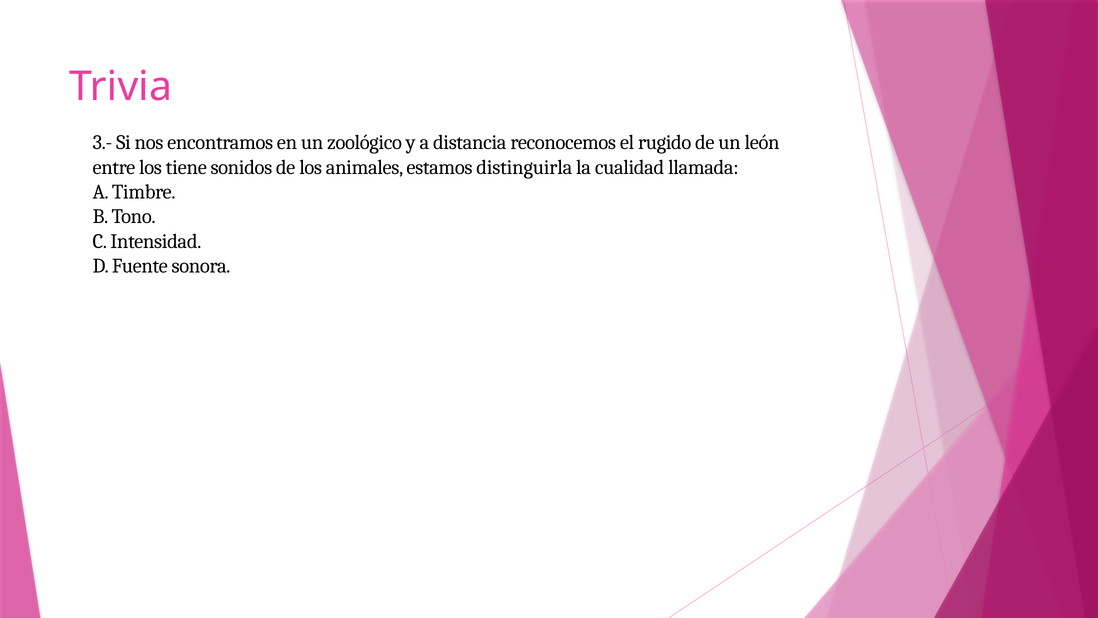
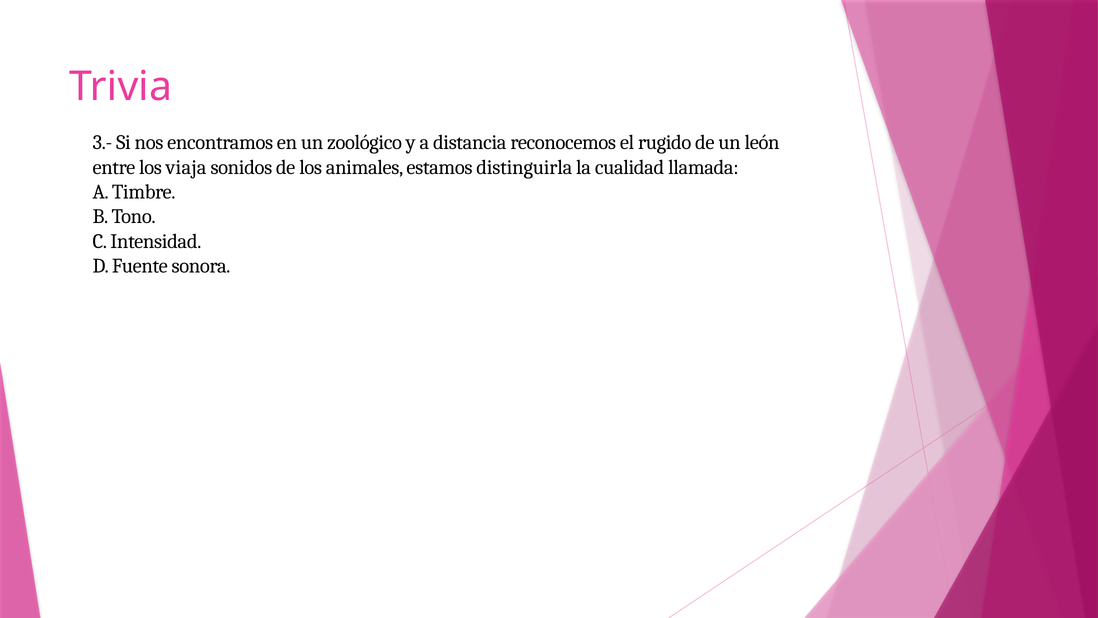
tiene: tiene -> viaja (186, 167)
